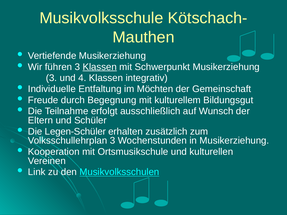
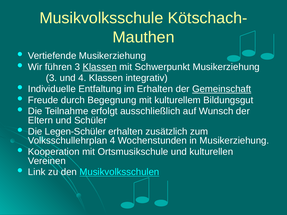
im Möchten: Möchten -> Erhalten (155, 89)
Gemeinschaft underline: none -> present (222, 89)
Volksschullehrplan 3: 3 -> 4 (113, 141)
